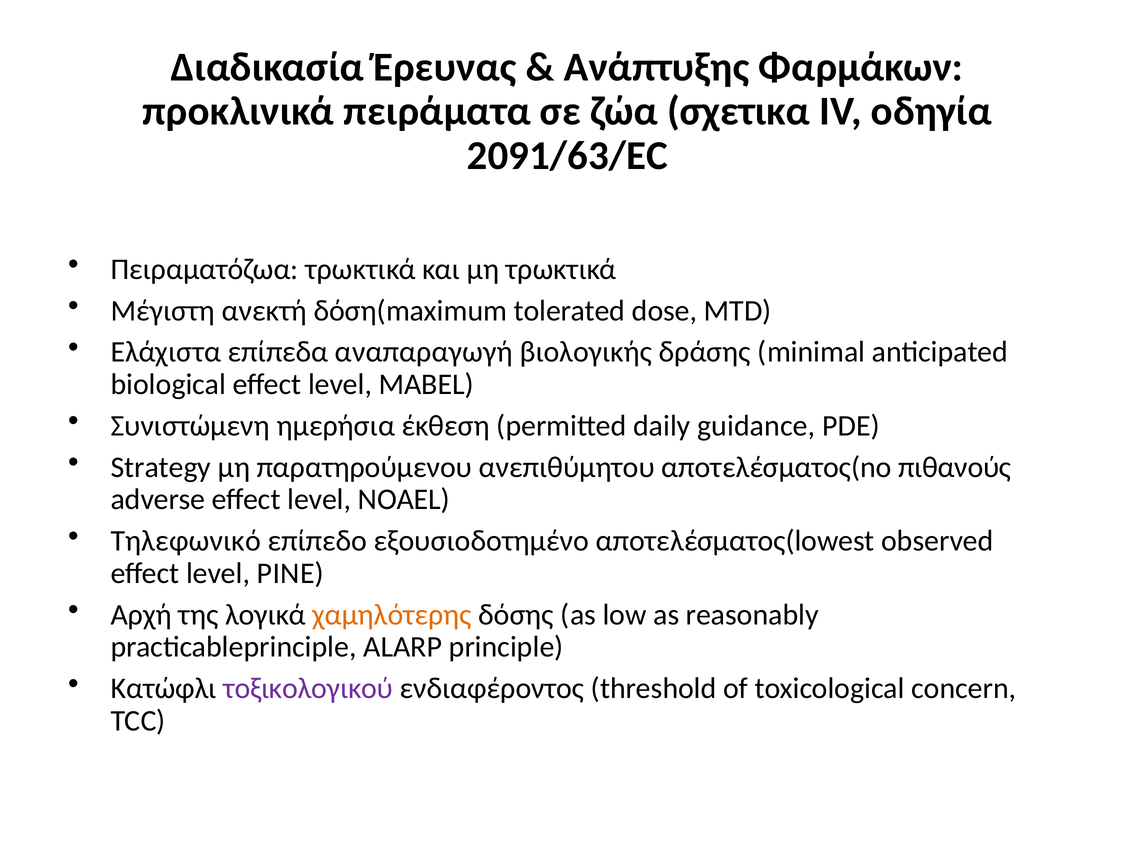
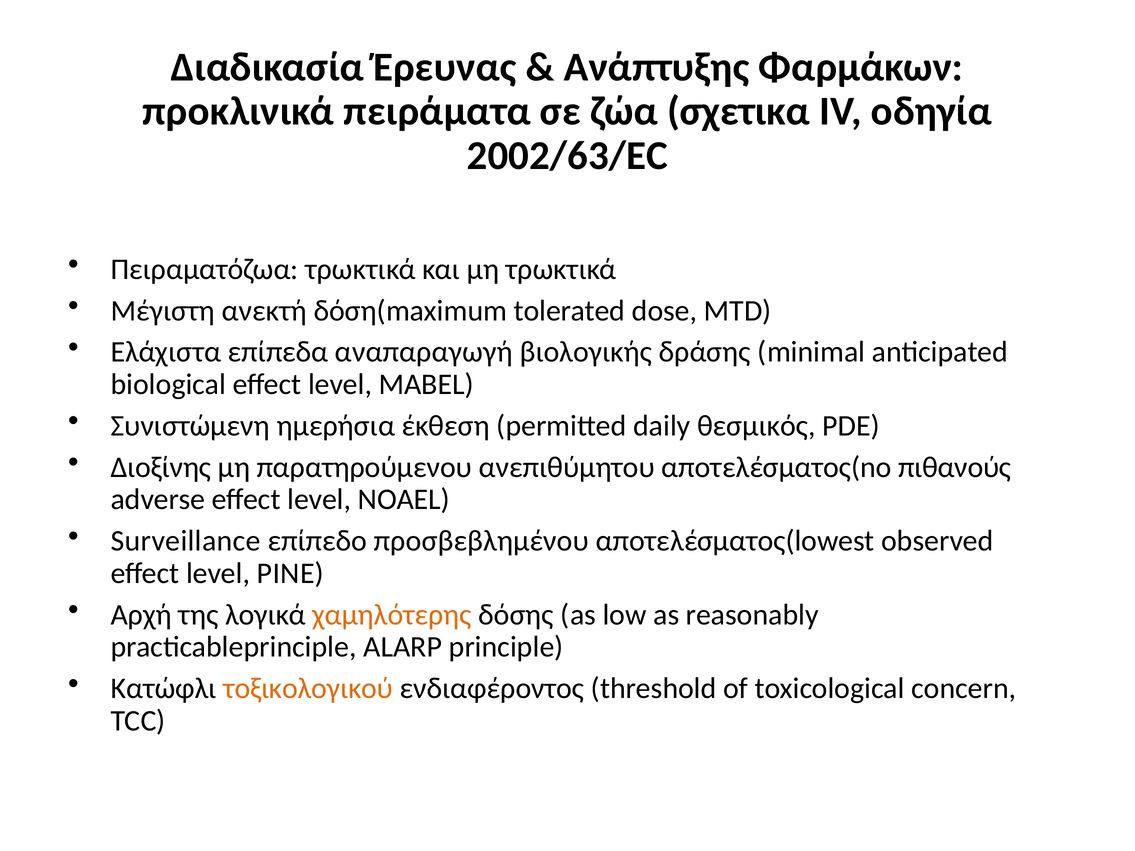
2091/63/EC: 2091/63/EC -> 2002/63/EC (567, 156)
guidance: guidance -> θεσμικός (756, 426)
Strategy: Strategy -> Διοξίνης (161, 467)
Τηλεφωνικό: Τηλεφωνικό -> Surveillance (186, 541)
εξουσιοδοτημένο: εξουσιοδοτημένο -> προσβεβλημένου (481, 541)
τοξικολογικού colour: purple -> orange (308, 689)
